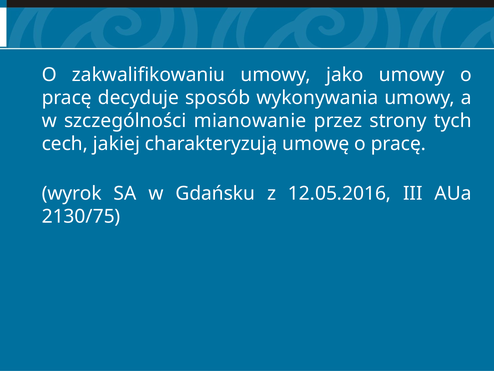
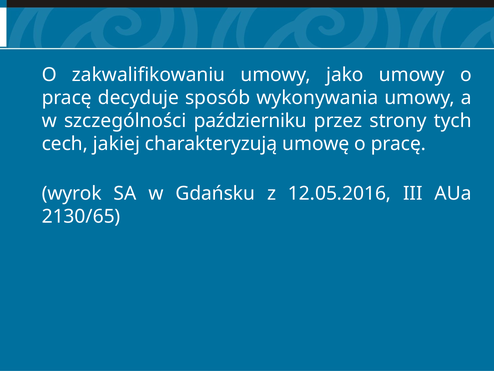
mianowanie: mianowanie -> październiku (250, 121)
2130/75: 2130/75 -> 2130/65 (81, 216)
